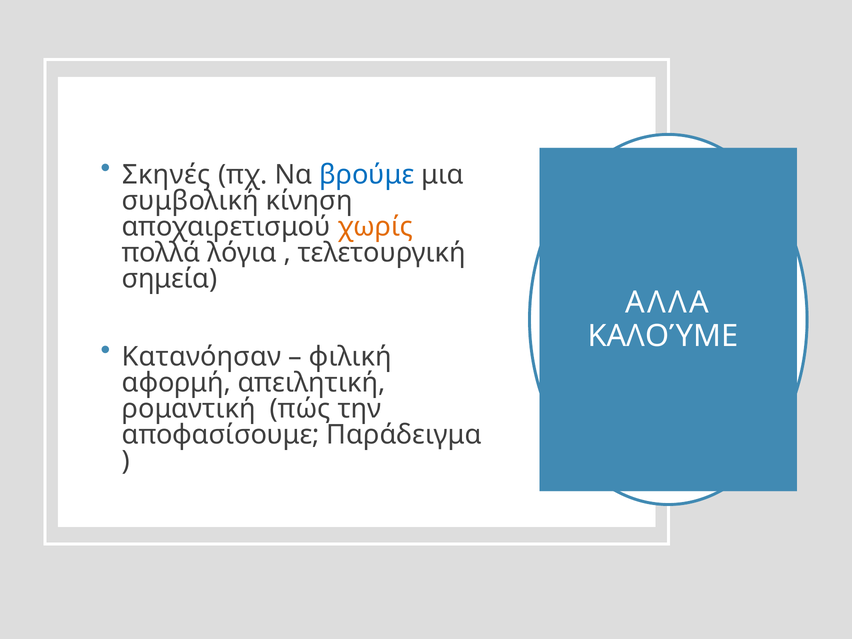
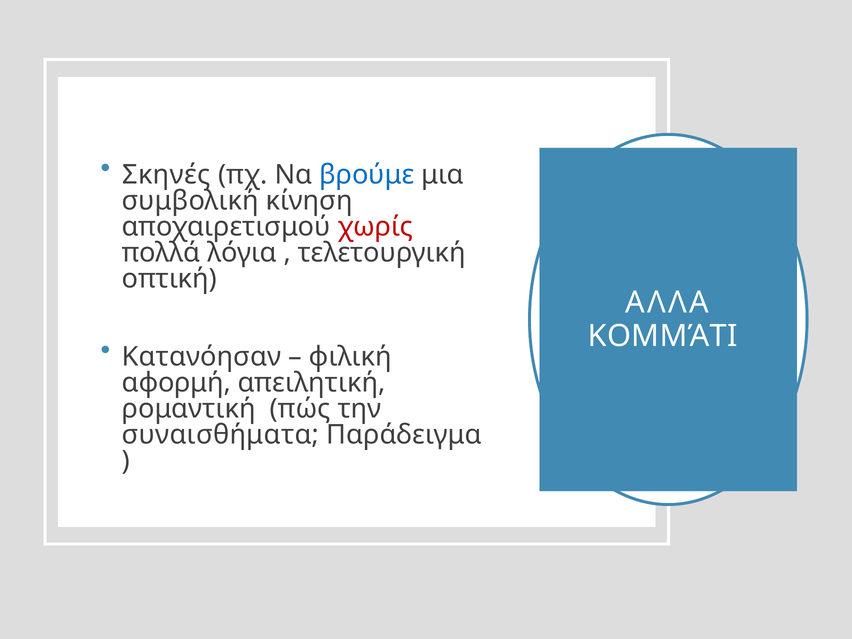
χωρίς colour: orange -> red (375, 227)
σημεία: σημεία -> οπτική (169, 279)
ΚΑΛΟΎΜΕ: ΚΑΛΟΎΜΕ -> ΚΟΜΜΆΤΙ (663, 336)
αποφασίσουμε: αποφασίσουμε -> συναισθήματα (221, 435)
